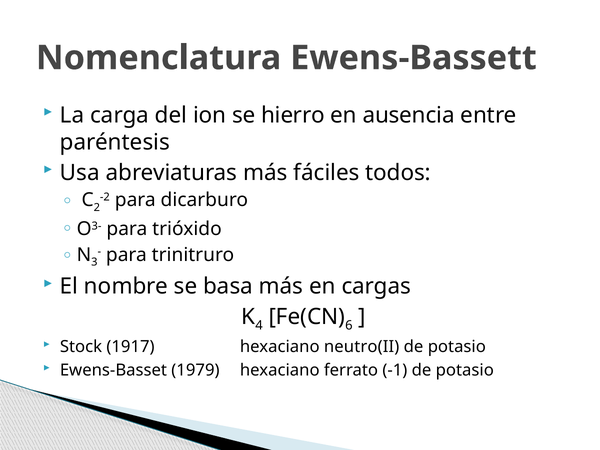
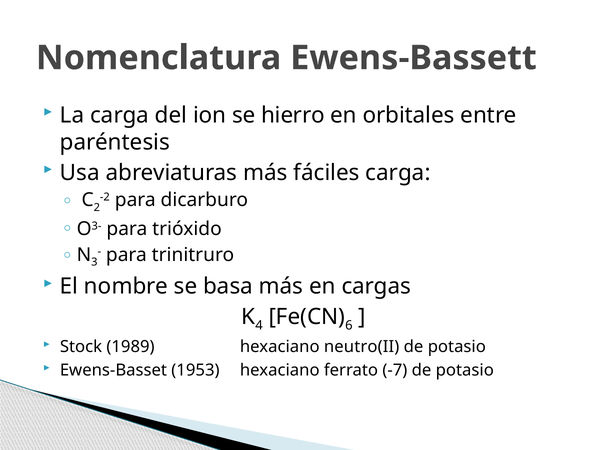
ausencia: ausencia -> orbitales (409, 115)
fáciles todos: todos -> carga (398, 173)
1917: 1917 -> 1989 (131, 347)
1979: 1979 -> 1953 (195, 370)
-1: -1 -> -7 (395, 370)
